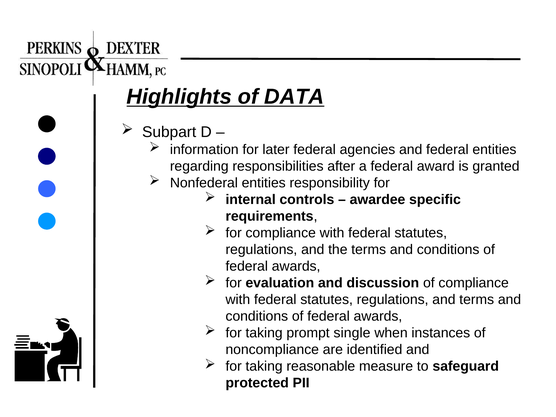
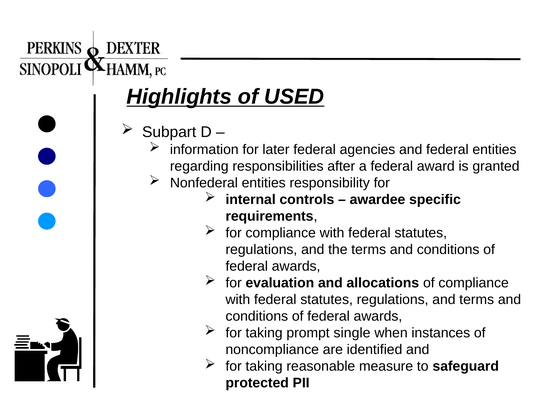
DATA: DATA -> USED (294, 97)
discussion: discussion -> allocations (383, 283)
